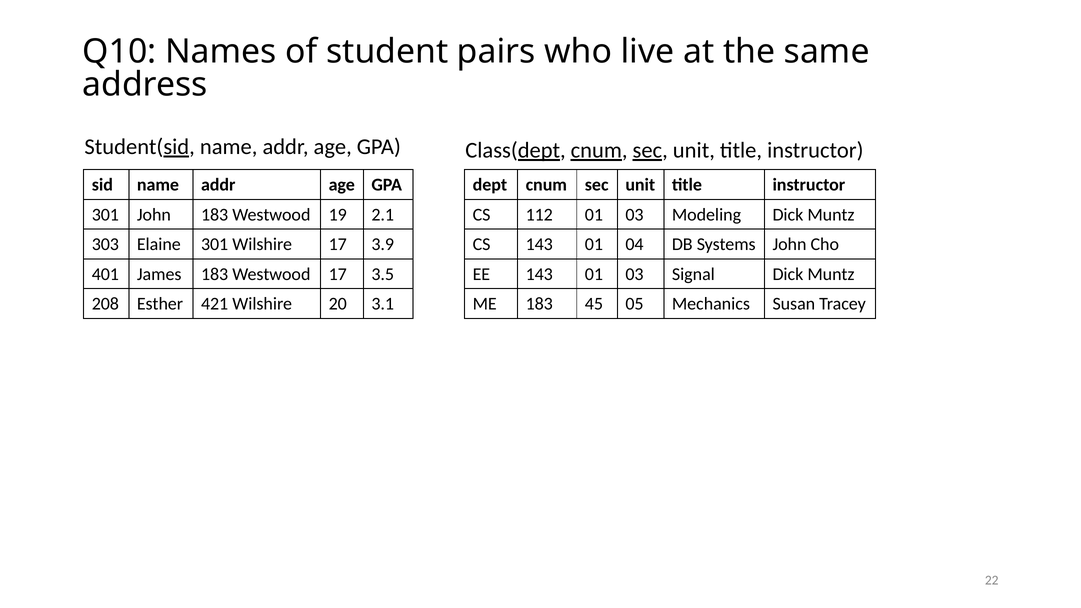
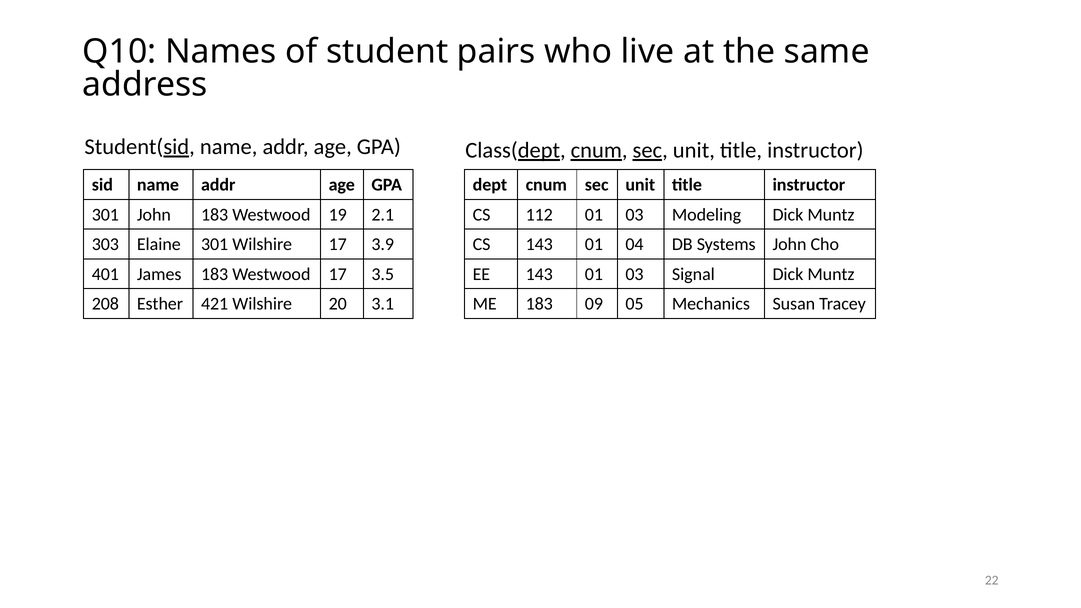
45: 45 -> 09 (594, 304)
